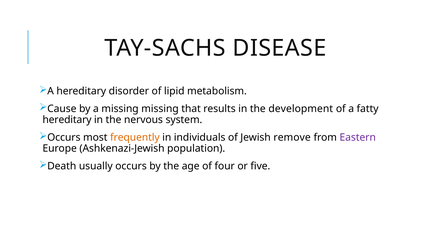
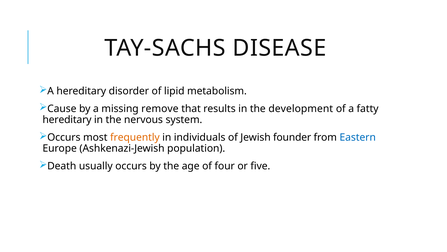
missing missing: missing -> remove (160, 109)
remove: remove -> founder (292, 137)
Eastern colour: purple -> blue (358, 137)
